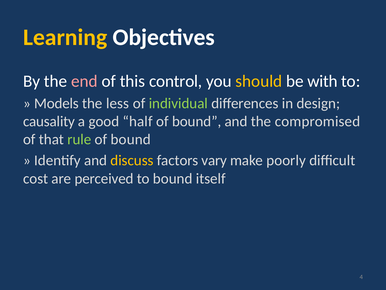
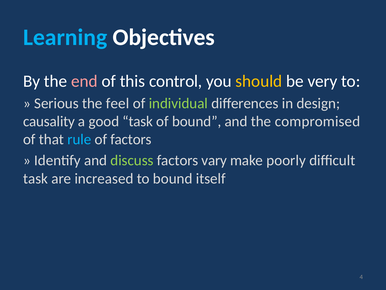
Learning colour: yellow -> light blue (65, 37)
with: with -> very (322, 81)
Models: Models -> Serious (56, 103)
less: less -> feel (118, 103)
good half: half -> task (138, 121)
rule colour: light green -> light blue (79, 139)
bound: bound -> factors (131, 139)
discuss colour: yellow -> light green (132, 160)
cost: cost -> task (36, 178)
perceived: perceived -> increased (104, 178)
